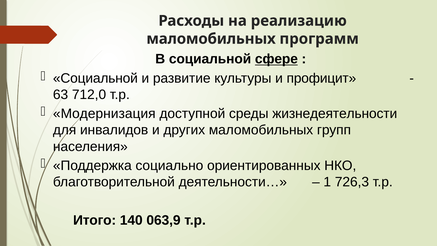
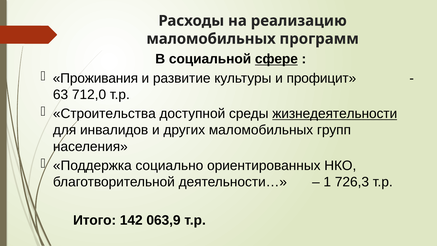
Социальной: Социальной -> Проживания (95, 78)
Модернизация: Модернизация -> Строительства (104, 114)
жизнедеятельности underline: none -> present (335, 114)
140: 140 -> 142 (131, 220)
